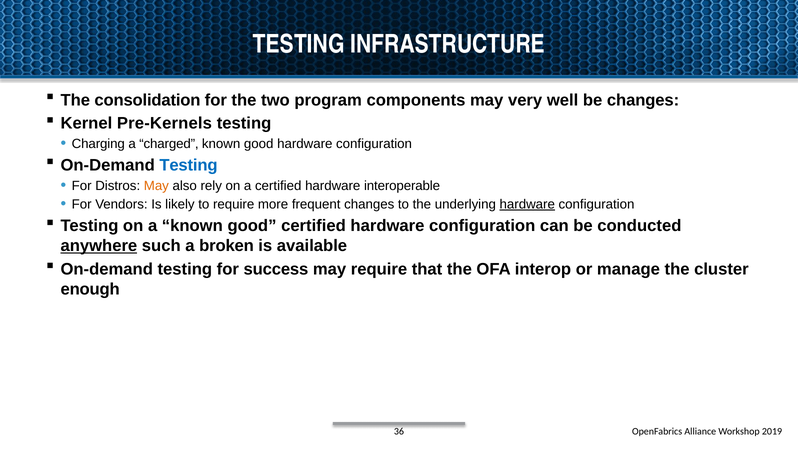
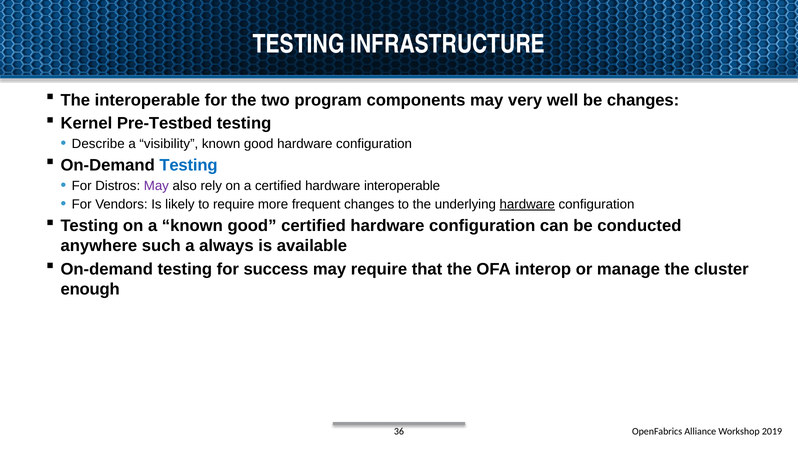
The consolidation: consolidation -> interoperable (147, 100)
Pre-Kernels: Pre-Kernels -> Pre-Testbed (165, 123)
Charging: Charging -> Describe (98, 144)
charged: charged -> visibility (169, 144)
May colour: orange -> purple (156, 186)
anywhere underline: present -> none (99, 246)
broken: broken -> always (226, 246)
